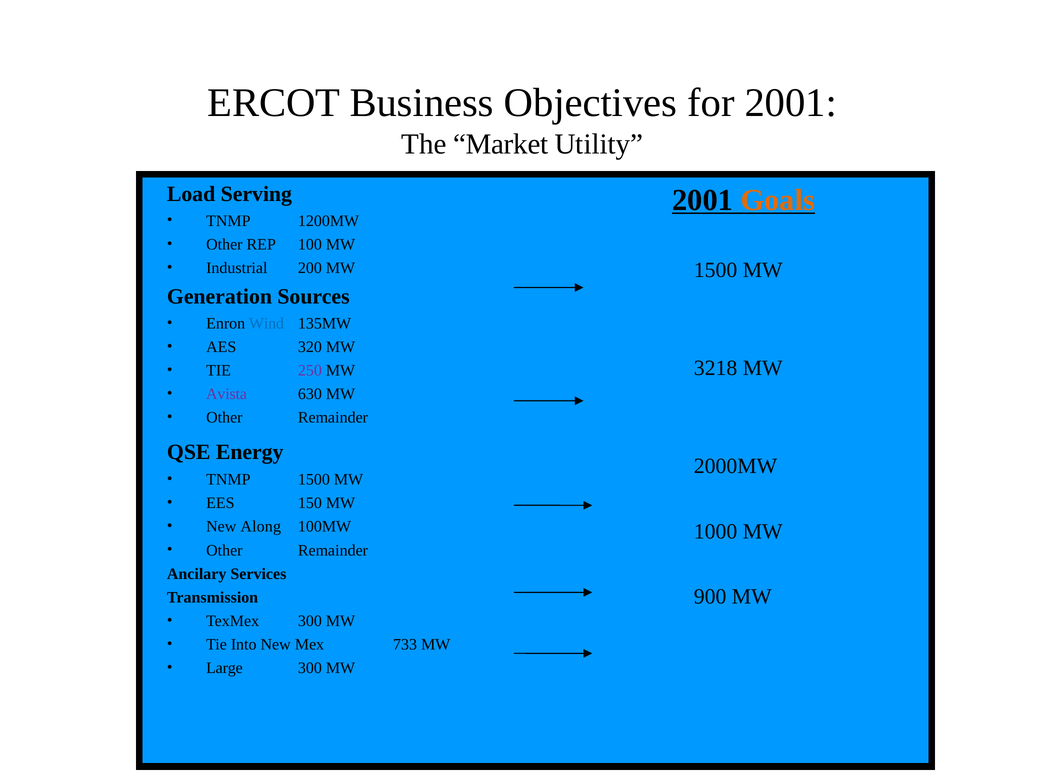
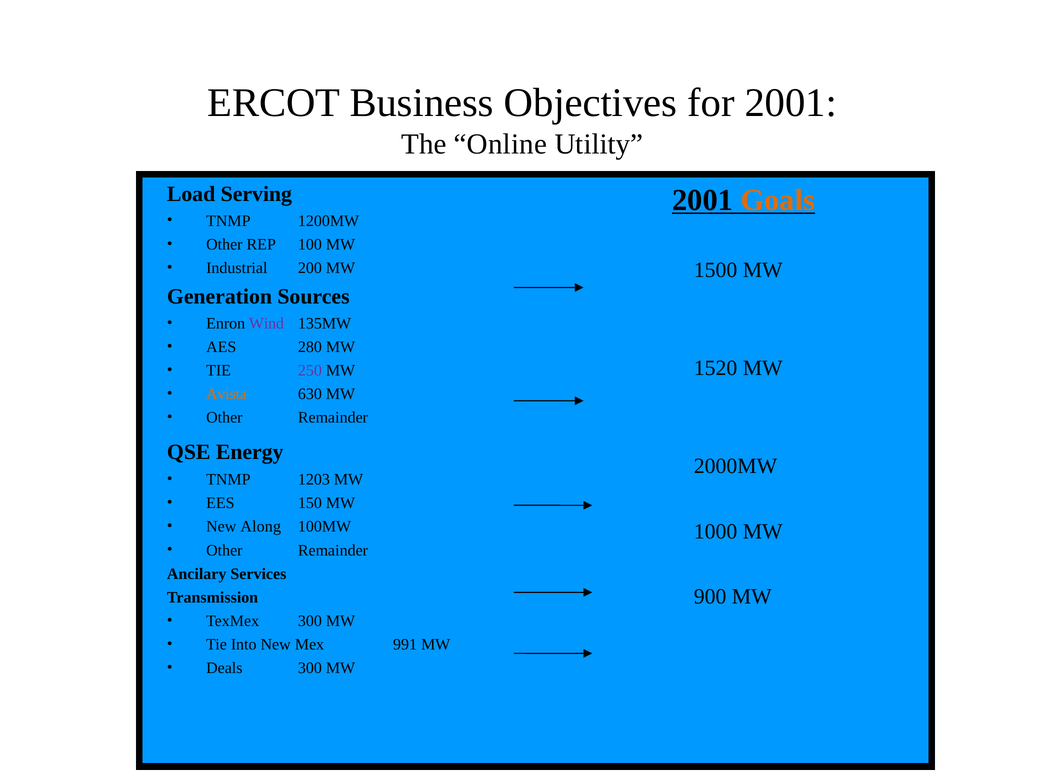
Market: Market -> Online (500, 144)
Wind colour: blue -> purple (266, 323)
320: 320 -> 280 (310, 347)
3218: 3218 -> 1520 (716, 368)
Avista colour: purple -> orange (227, 394)
TNMP 1500: 1500 -> 1203 (314, 479)
733: 733 -> 991 (405, 644)
Large: Large -> Deals (224, 668)
